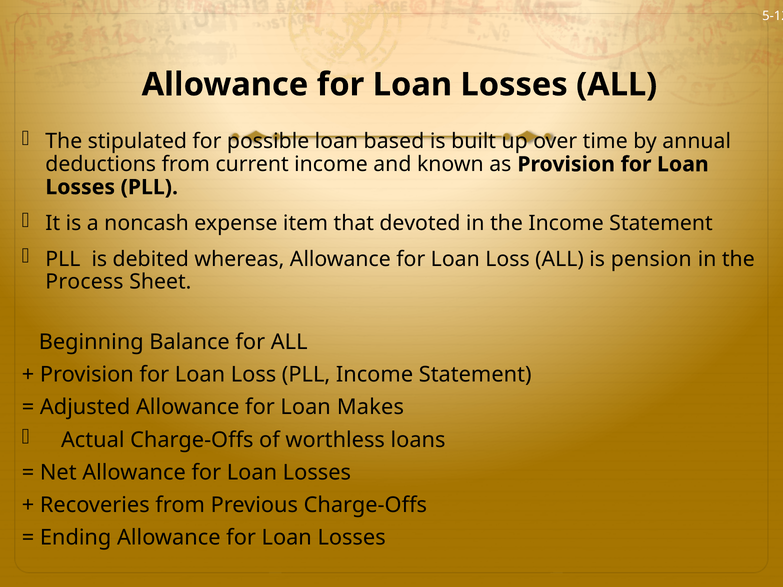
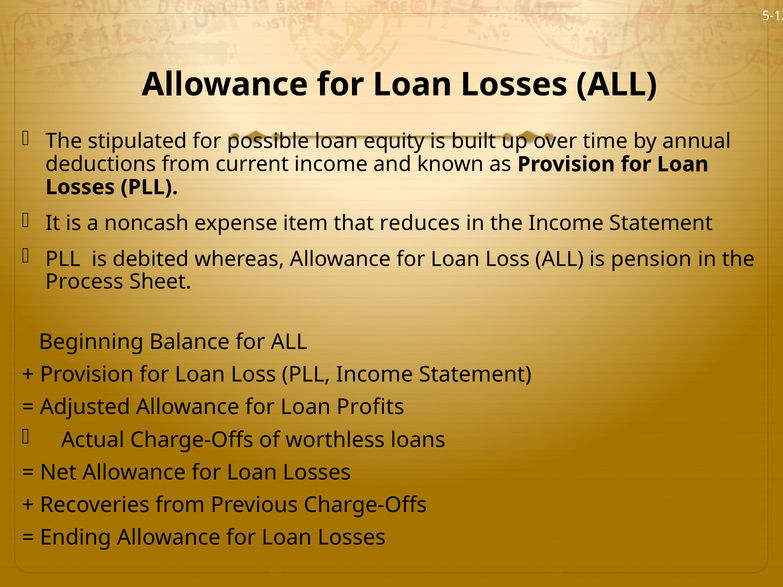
based: based -> equity (394, 141)
devoted: devoted -> reduces (420, 223)
Makes: Makes -> Profits (370, 407)
